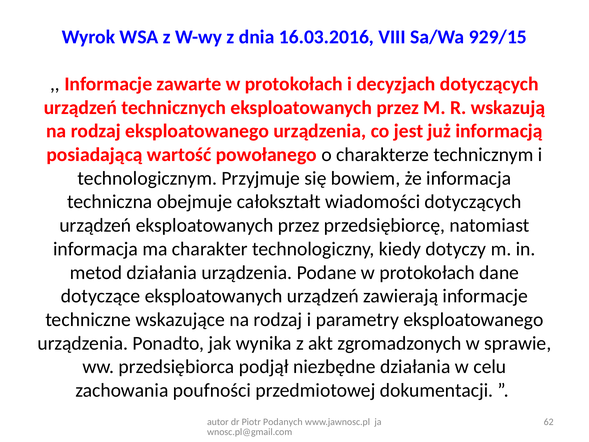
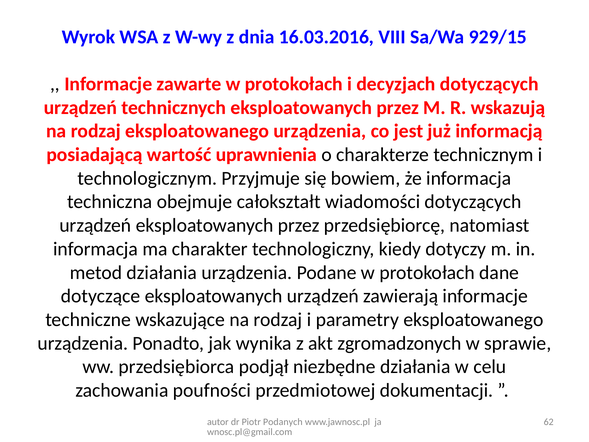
powołanego: powołanego -> uprawnienia (266, 155)
